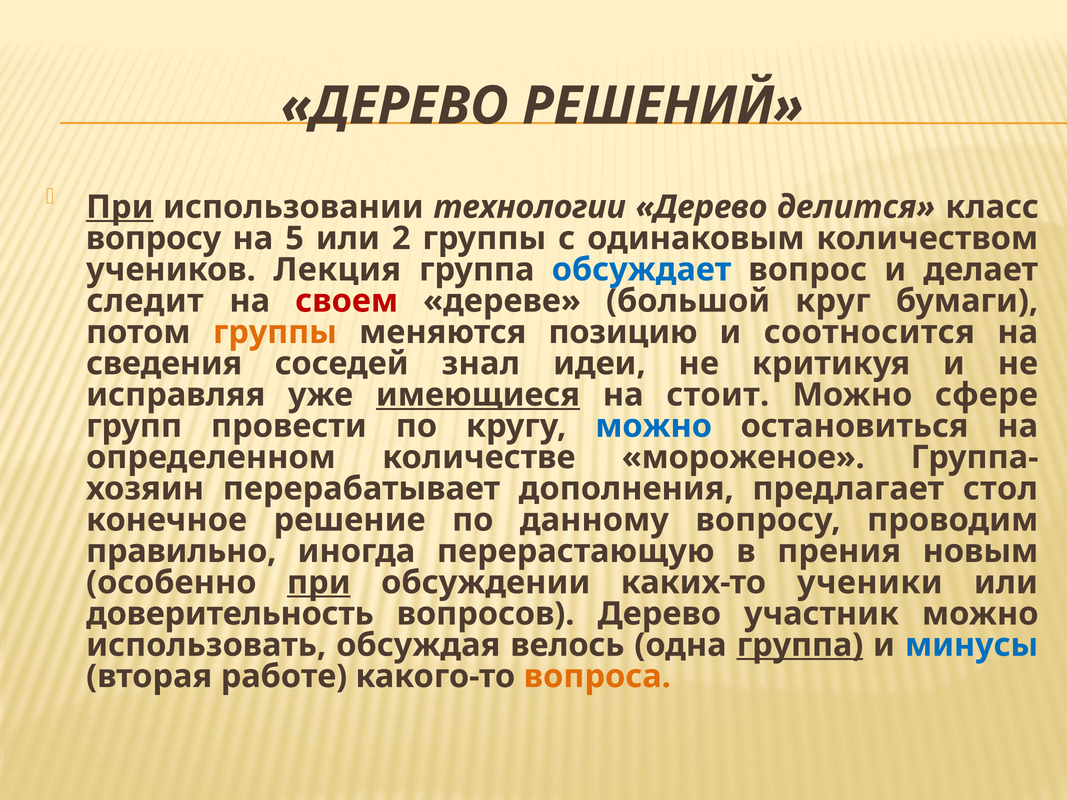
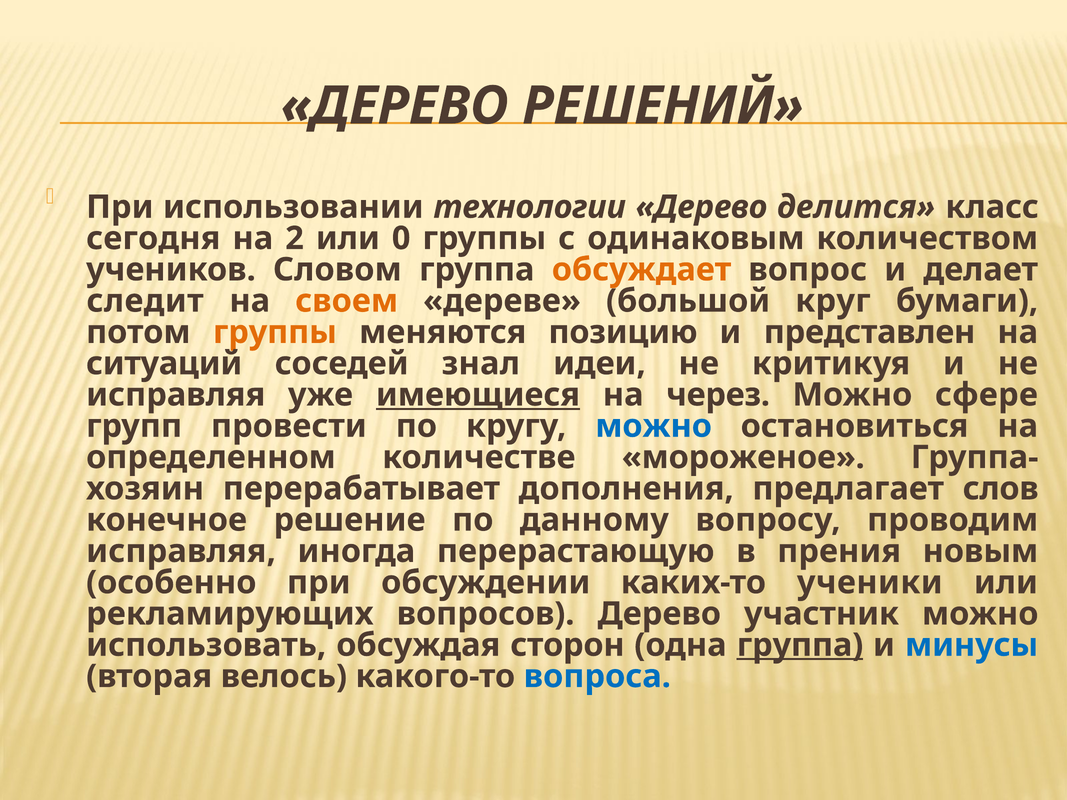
При underline: present -> none (120, 207)
вопросу: вопросу -> сегодня (153, 238)
5: 5 -> 2 (295, 238)
2: 2 -> 0 (401, 238)
Лекция: Лекция -> Словом (337, 270)
обсуждает colour: blue -> orange (641, 270)
своем colour: red -> orange (347, 301)
соотносится: соотносится -> представлен (870, 332)
сведения: сведения -> ситуаций (164, 364)
стоит: стоит -> через (718, 395)
стол: стол -> слов (1001, 489)
правильно: правильно -> исправляя (181, 551)
при underline: present -> none (319, 583)
доверительность: доверительность -> рекламирующих (230, 614)
велось: велось -> сторон (567, 645)
работе: работе -> велось (284, 677)
вопроса colour: orange -> blue (597, 677)
